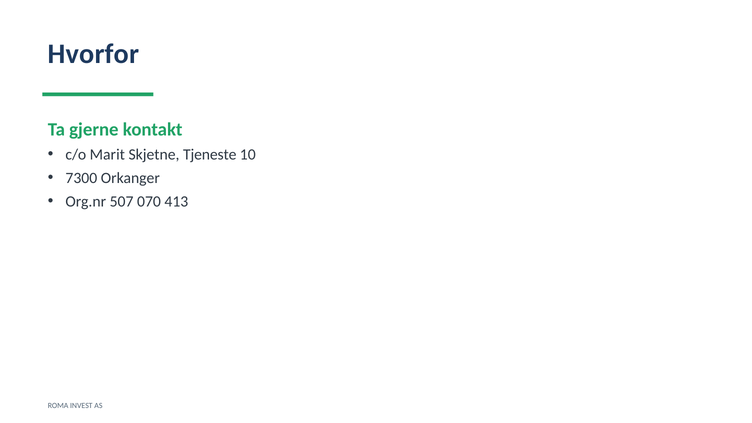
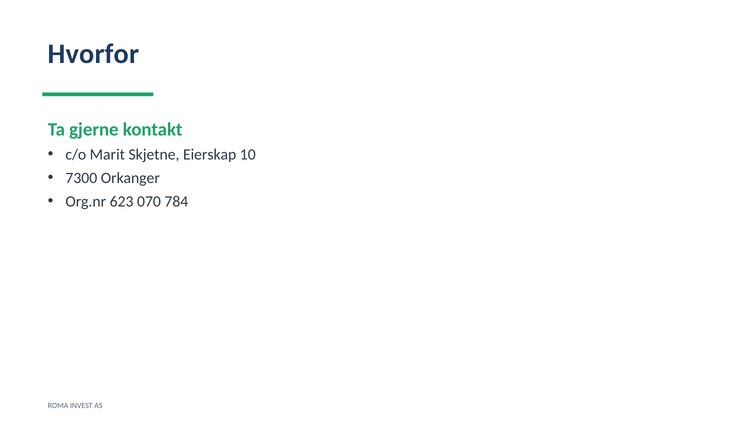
Tjeneste: Tjeneste -> Eierskap (210, 155)
507: 507 -> 623 (122, 202)
413: 413 -> 784 (176, 202)
